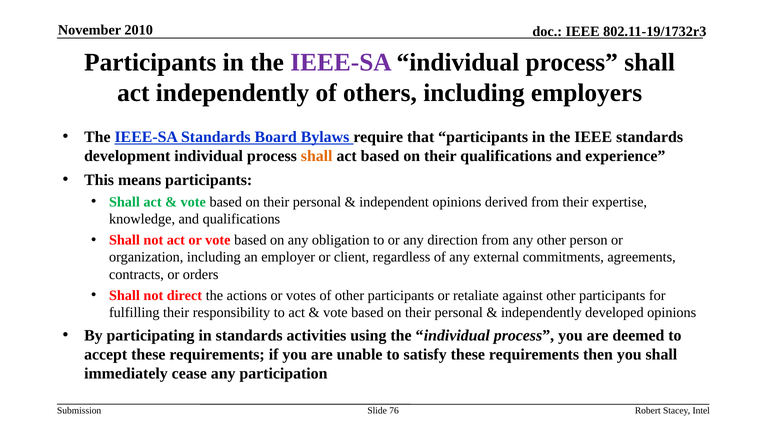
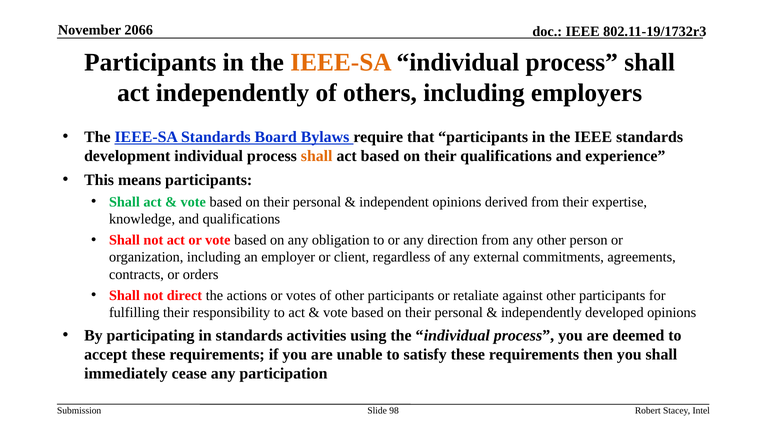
2010: 2010 -> 2066 (139, 30)
IEEE-SA colour: purple -> orange (341, 63)
76: 76 -> 98 (394, 410)
